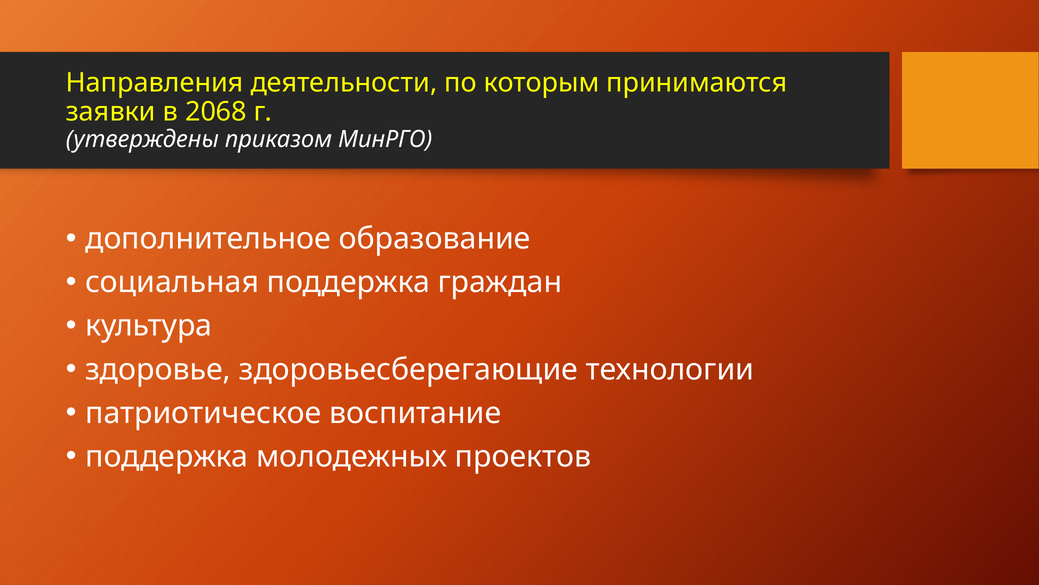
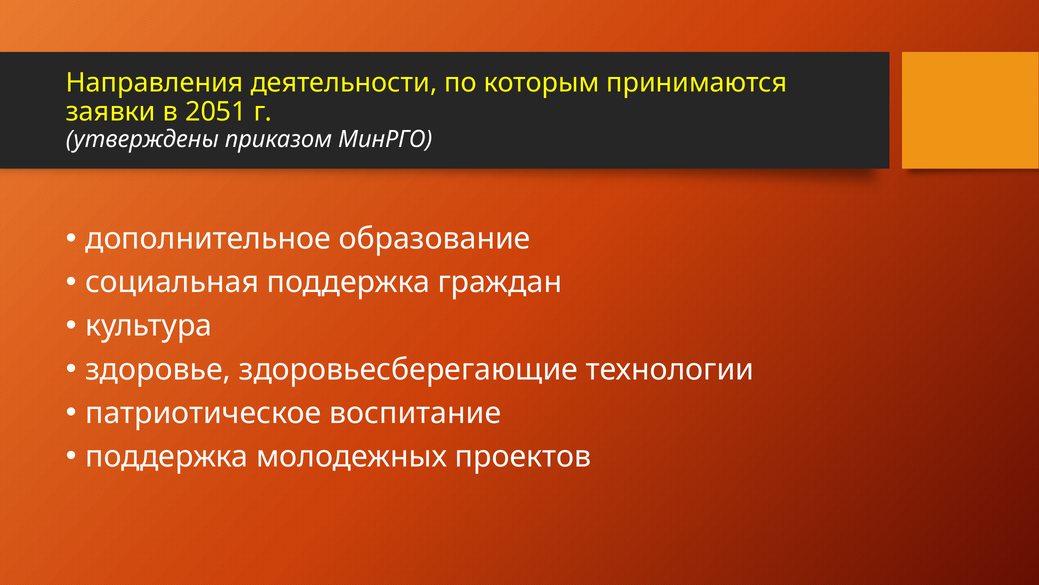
2068: 2068 -> 2051 (216, 112)
